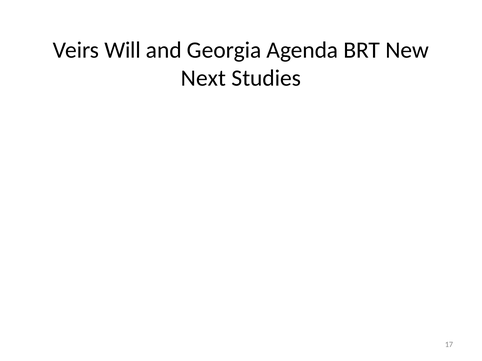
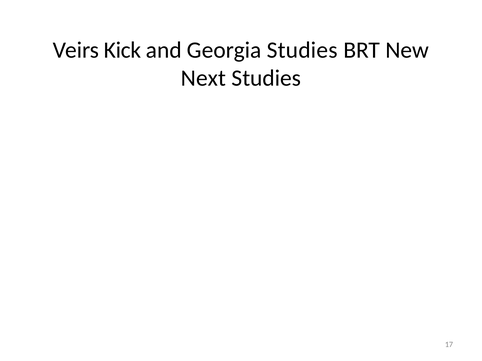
Will: Will -> Kick (123, 50)
Georgia Agenda: Agenda -> Studies (302, 50)
